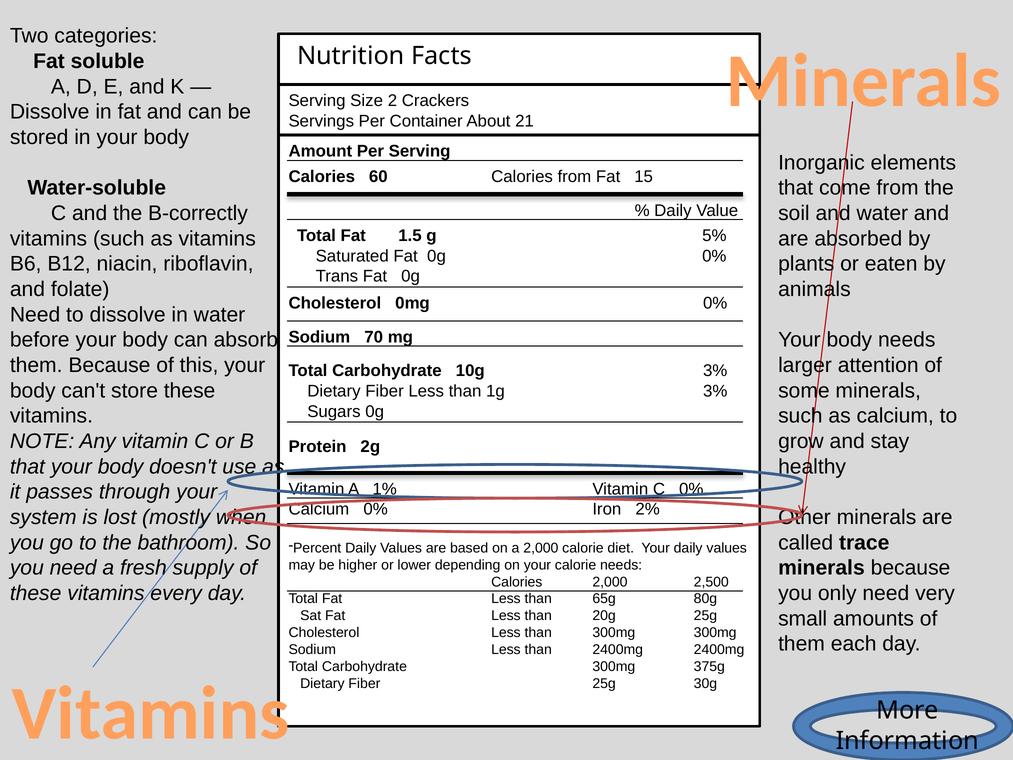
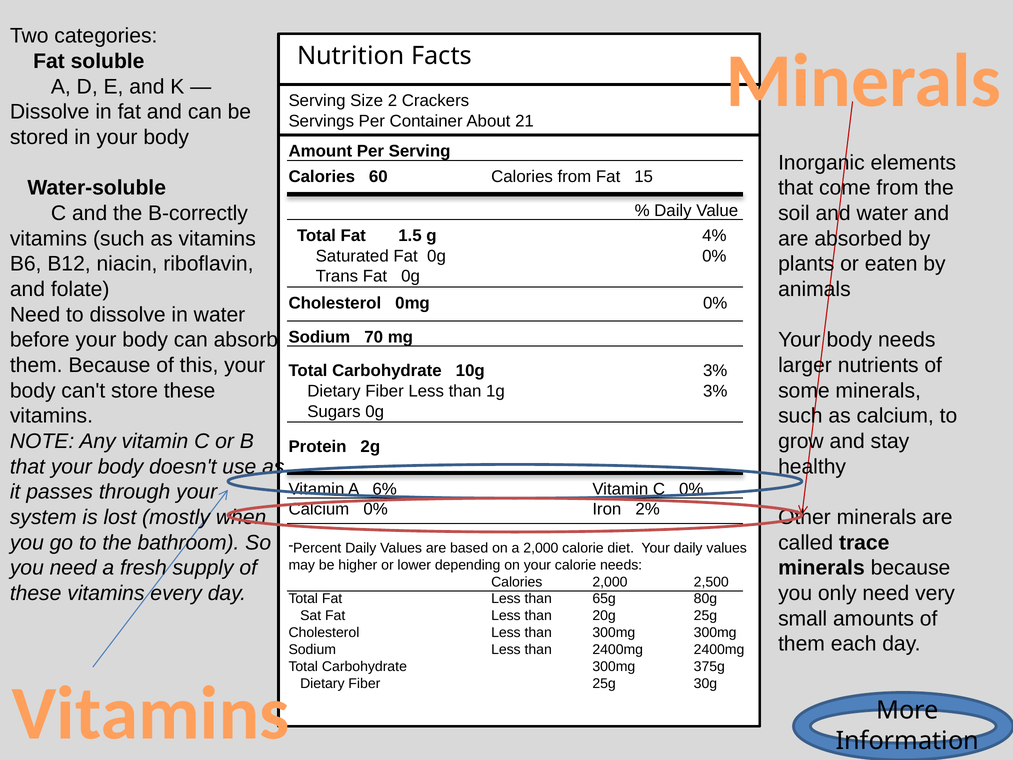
5%: 5% -> 4% (714, 236)
attention: attention -> nutrients (878, 365)
1%: 1% -> 6% (385, 489)
